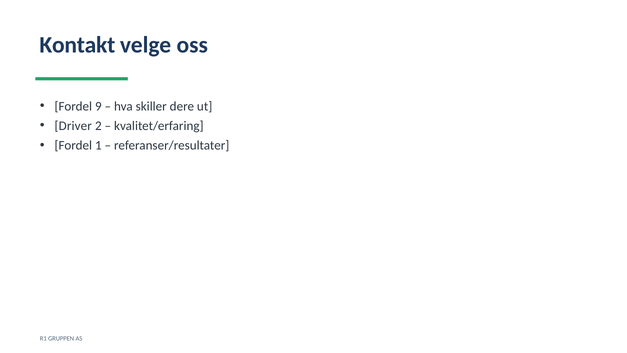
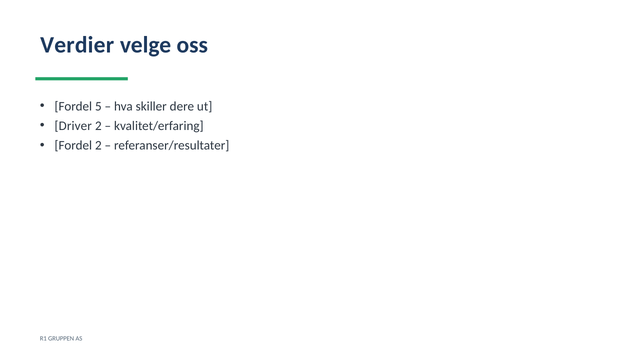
Kontakt: Kontakt -> Verdier (77, 45)
9: 9 -> 5 (98, 106)
Fordel 1: 1 -> 2 (98, 145)
